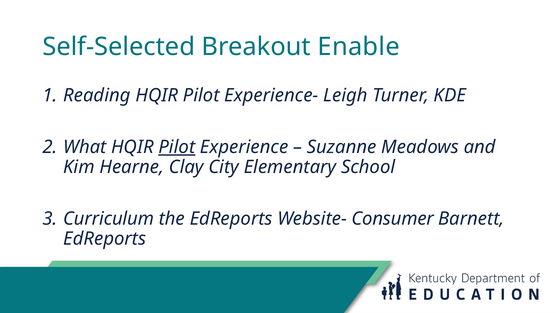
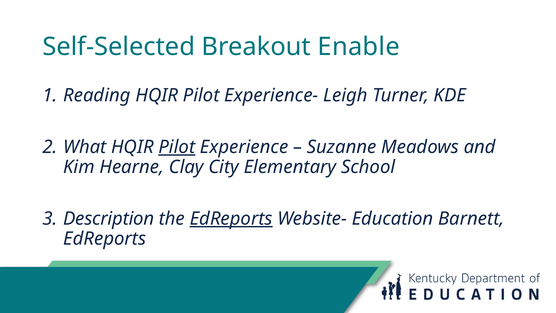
Curriculum: Curriculum -> Description (109, 219)
EdReports underline: none -> present (231, 219)
Consumer: Consumer -> Education (393, 219)
